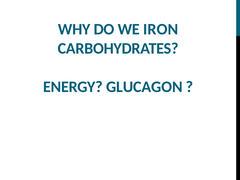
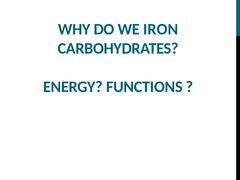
GLUCAGON: GLUCAGON -> FUNCTIONS (144, 87)
